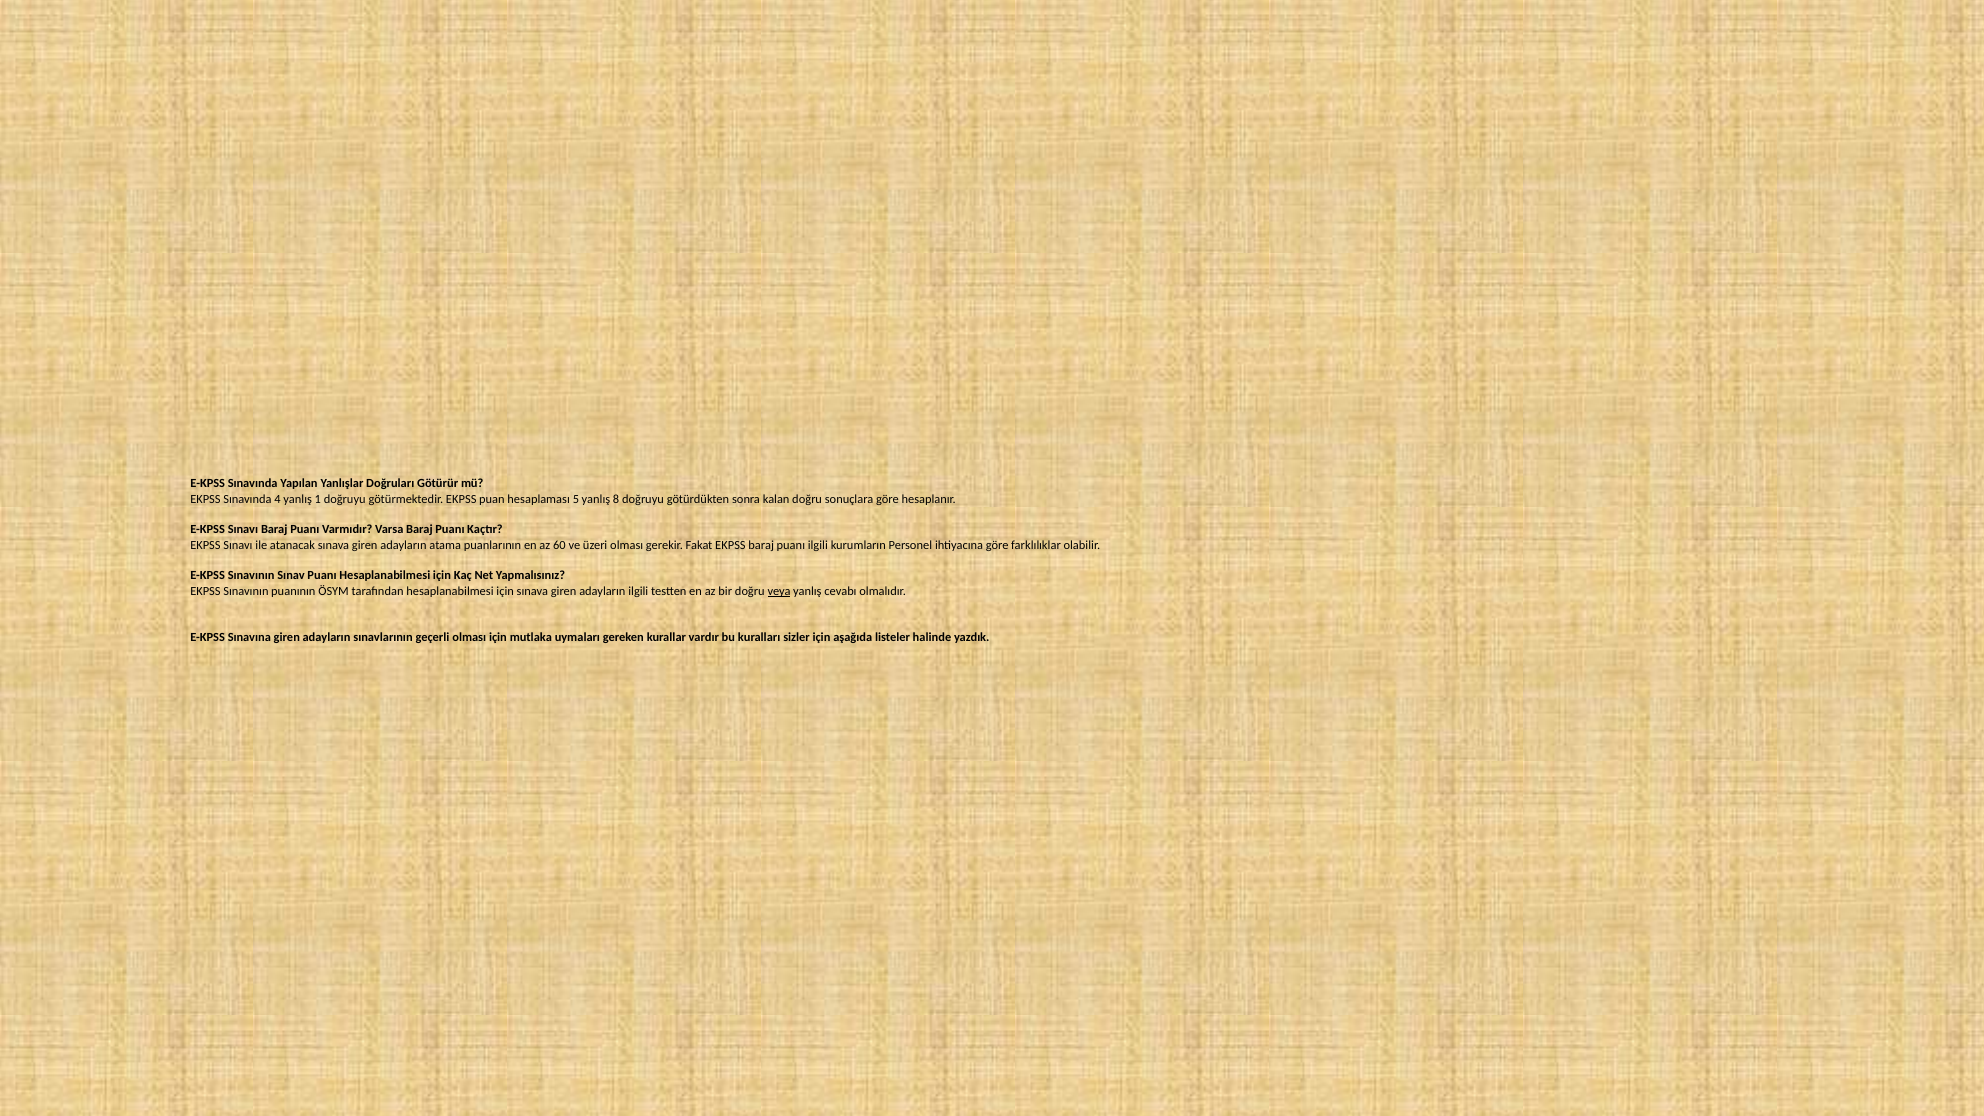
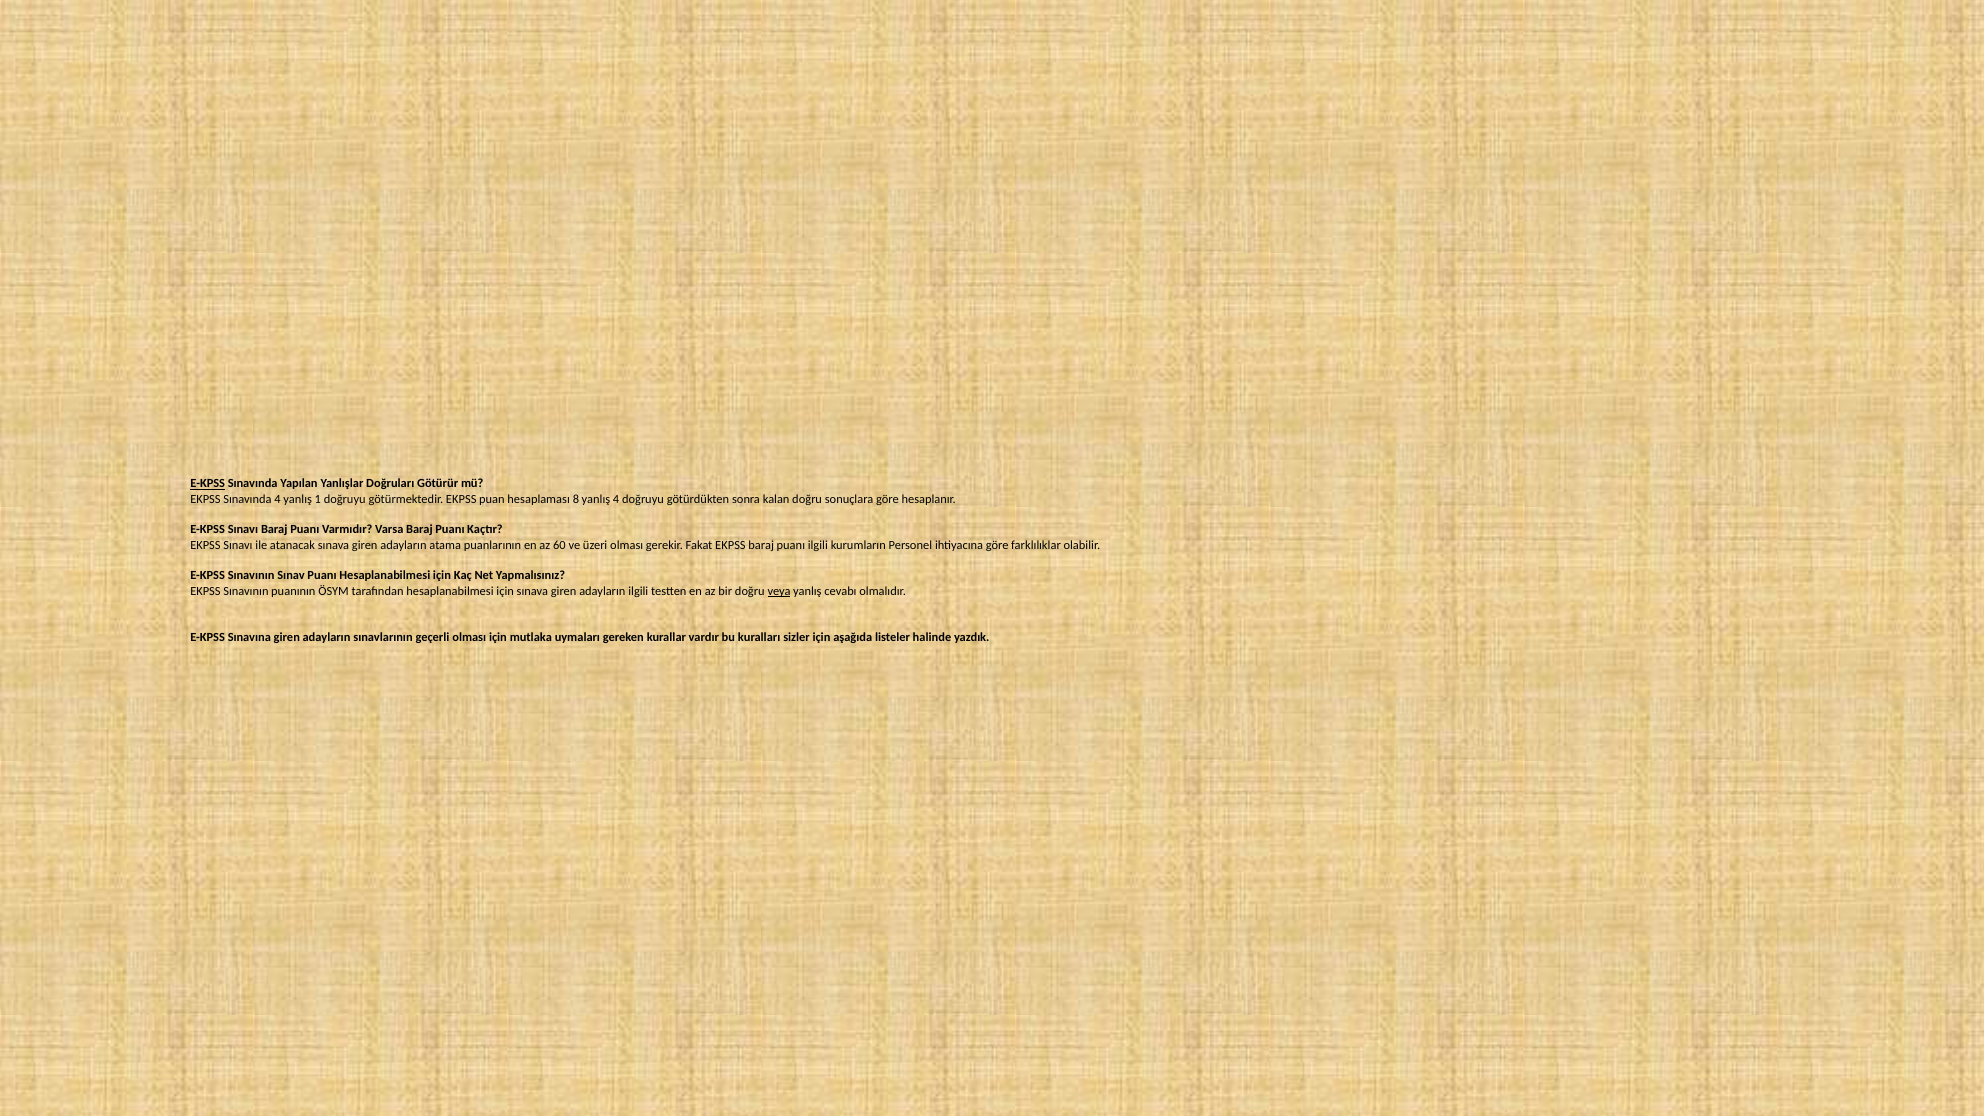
E-KPSS underline: none -> present (208, 484)
5: 5 -> 8 (576, 499)
yanlış 8: 8 -> 4 (616, 499)
